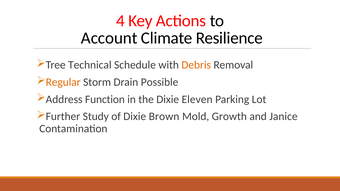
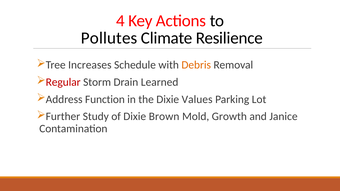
Account: Account -> Pollutes (109, 38)
Technical: Technical -> Increases (90, 65)
Regular colour: orange -> red (63, 82)
Possible: Possible -> Learned (160, 82)
Eleven: Eleven -> Values (197, 99)
